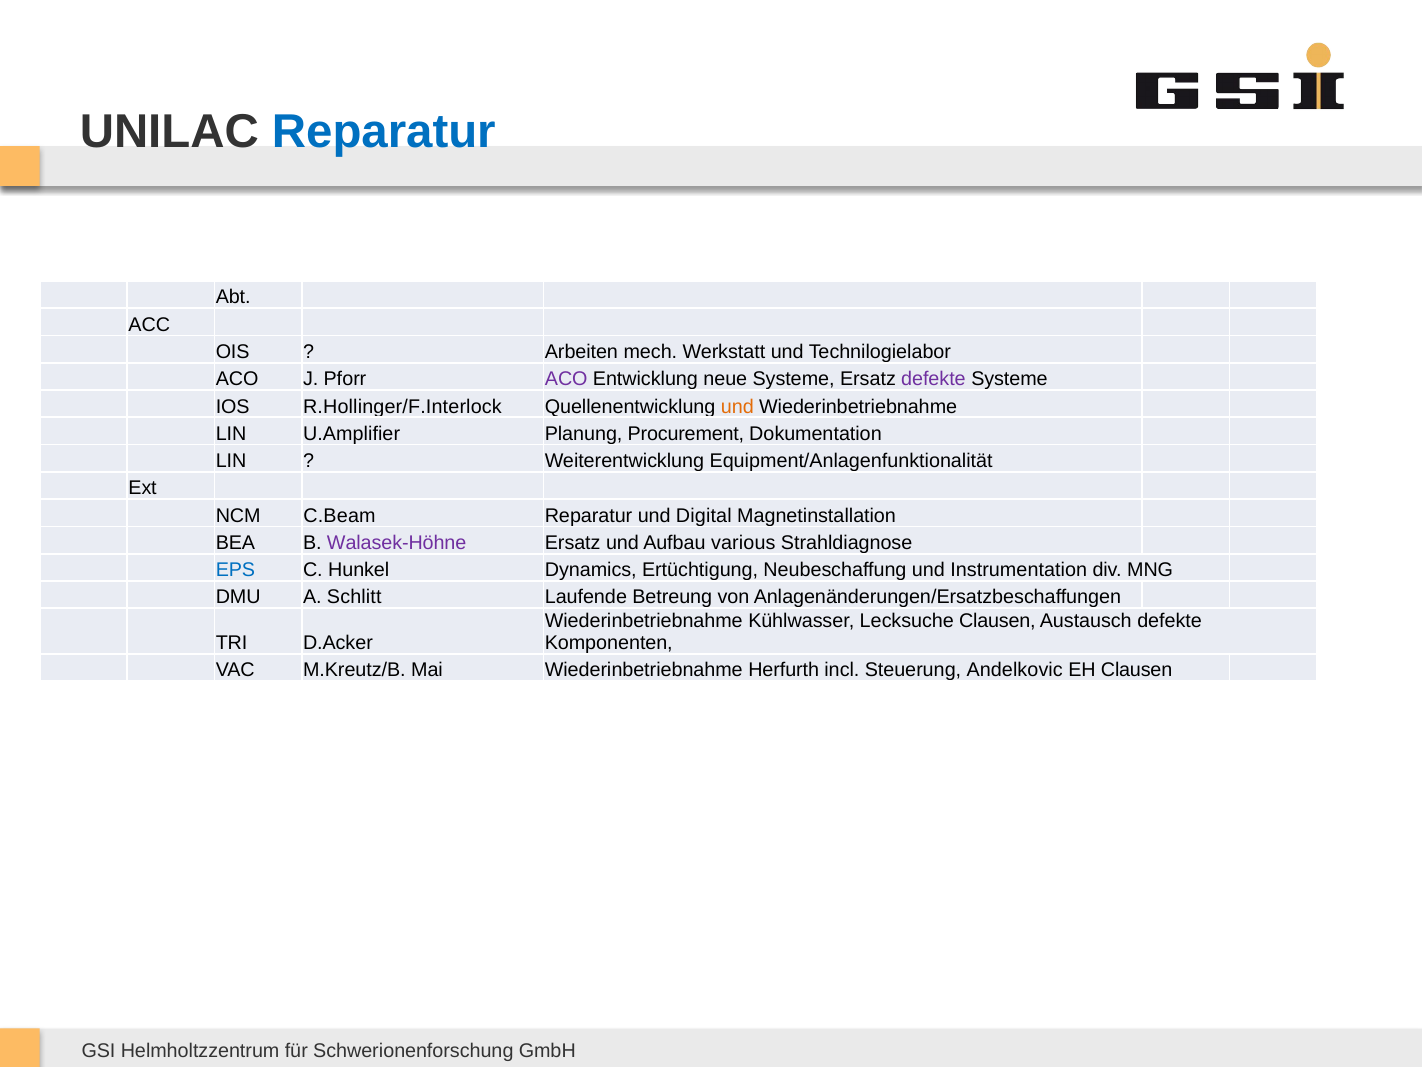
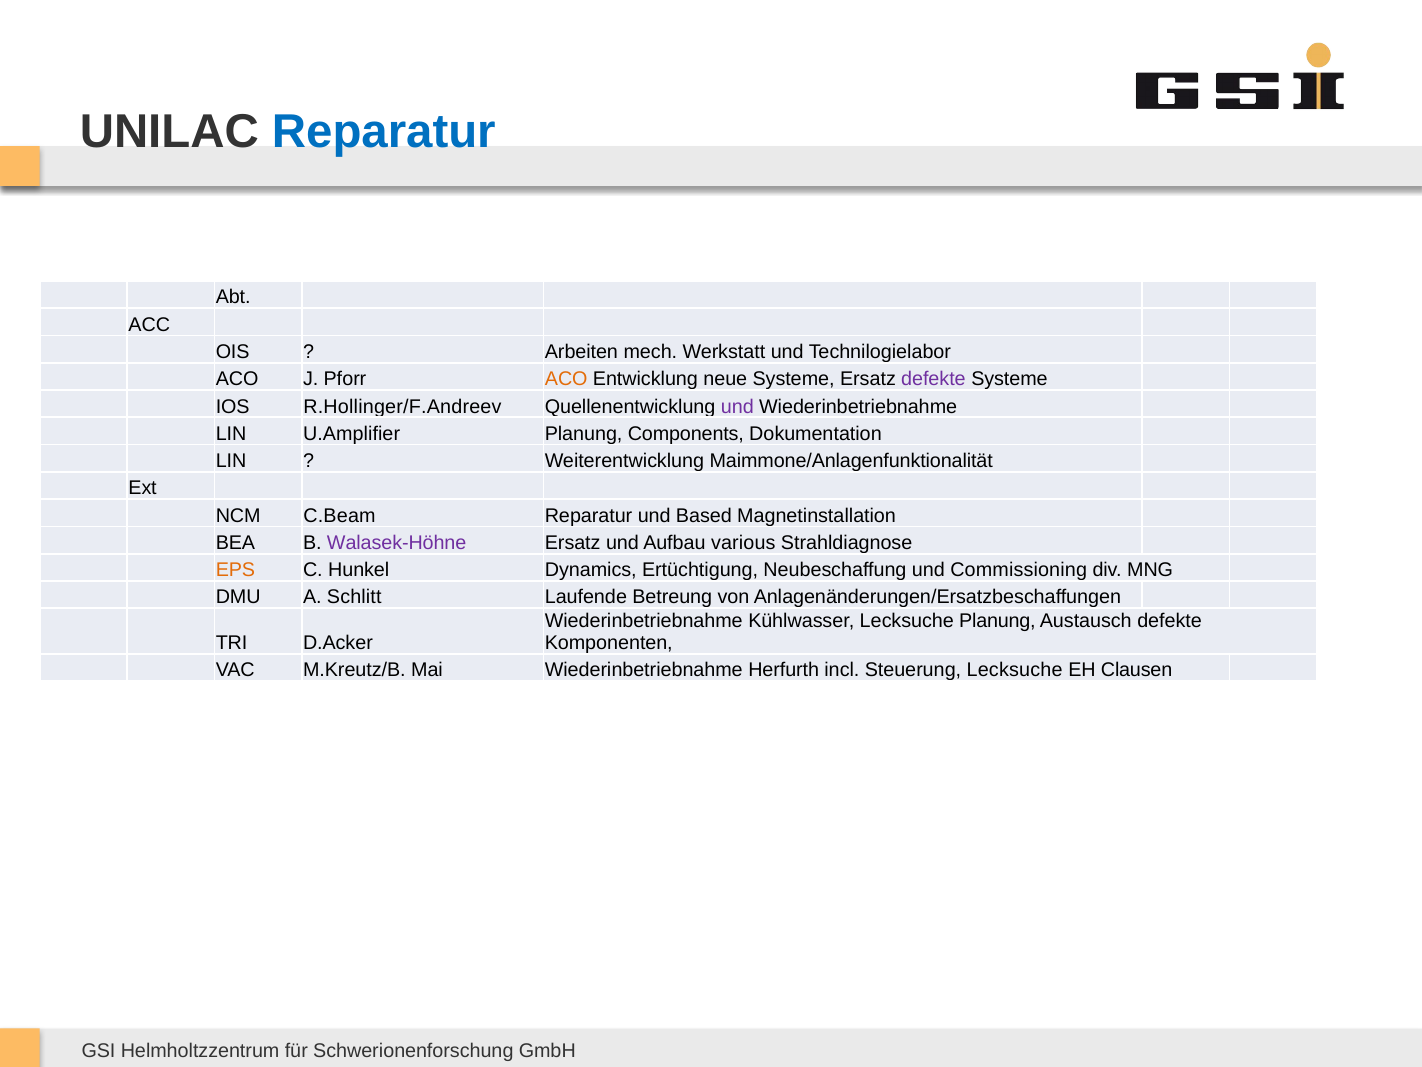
ACO colour: purple -> orange (566, 379)
R.Hollinger/F.Interlock: R.Hollinger/F.Interlock -> R.Hollinger/F.Andreev (402, 406)
und colour: orange -> purple (737, 406)
Procurement: Procurement -> Components (686, 434)
Equipment/Anlagenfunktionalität: Equipment/Anlagenfunktionalität -> Maimmone/Anlagenfunktionalität (851, 461)
Digital: Digital -> Based (704, 515)
EPS colour: blue -> orange (235, 570)
Instrumentation: Instrumentation -> Commissioning (1019, 570)
Lecksuche Clausen: Clausen -> Planung (997, 621)
Steuerung Andelkovic: Andelkovic -> Lecksuche (1015, 670)
